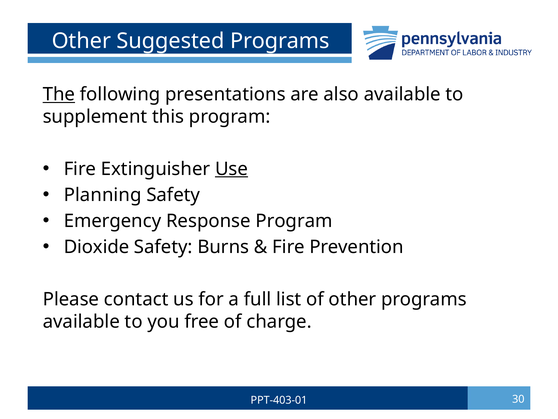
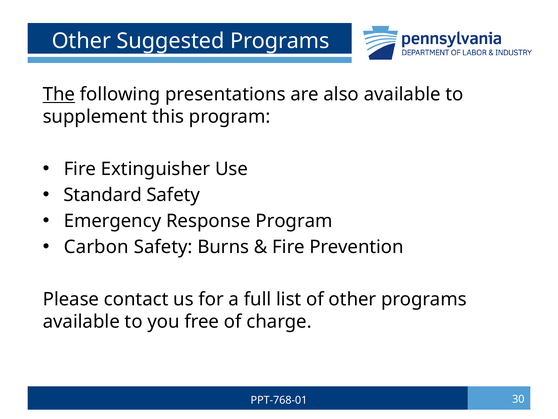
Use underline: present -> none (232, 169)
Planning: Planning -> Standard (103, 195)
Dioxide: Dioxide -> Carbon (96, 247)
PPT-403-01: PPT-403-01 -> PPT-768-01 (279, 400)
